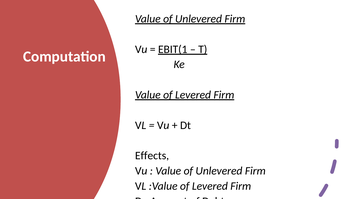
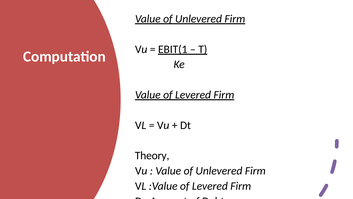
Effects: Effects -> Theory (152, 155)
